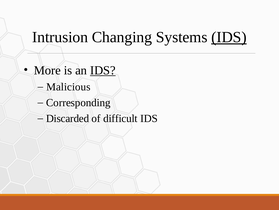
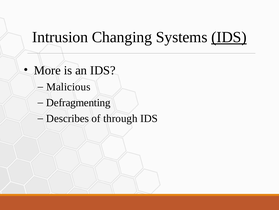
IDS underline: present -> none (103, 70)
Corresponding: Corresponding -> Defragmenting (78, 102)
Discarded: Discarded -> Describes (68, 118)
difficult: difficult -> through (120, 118)
